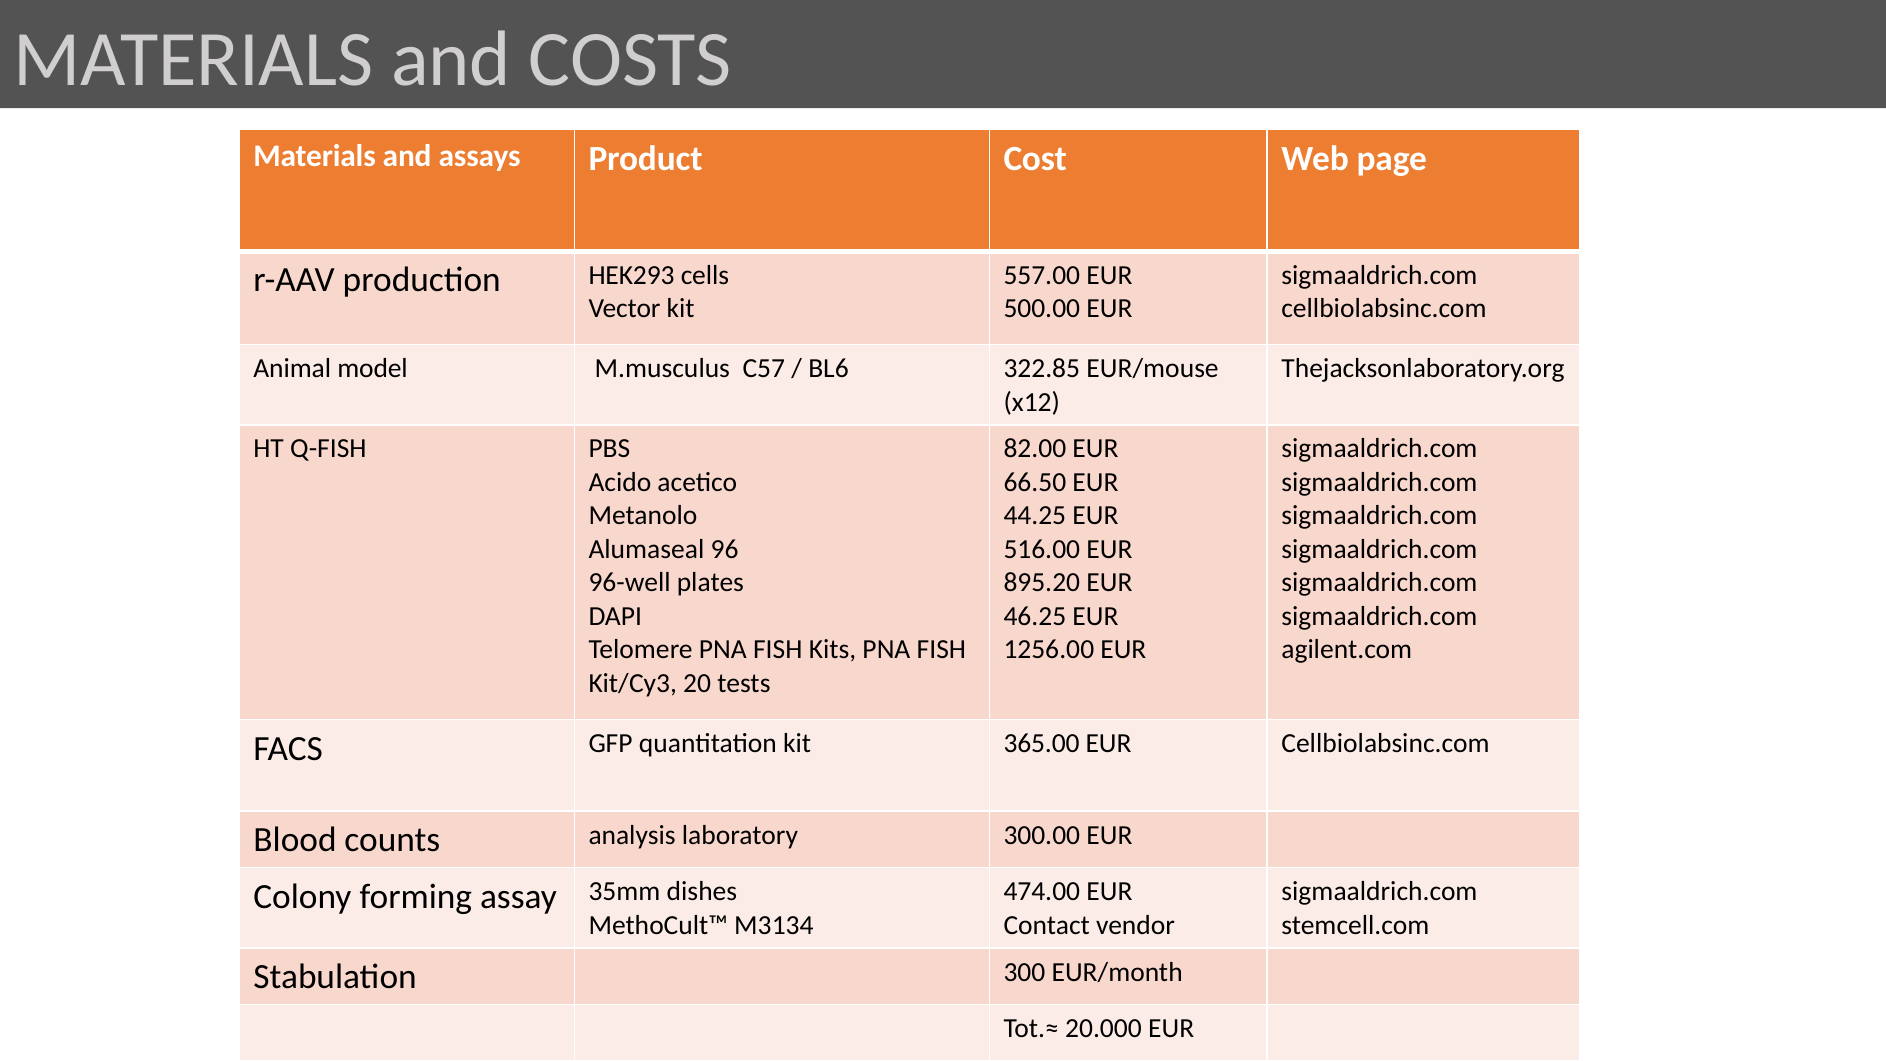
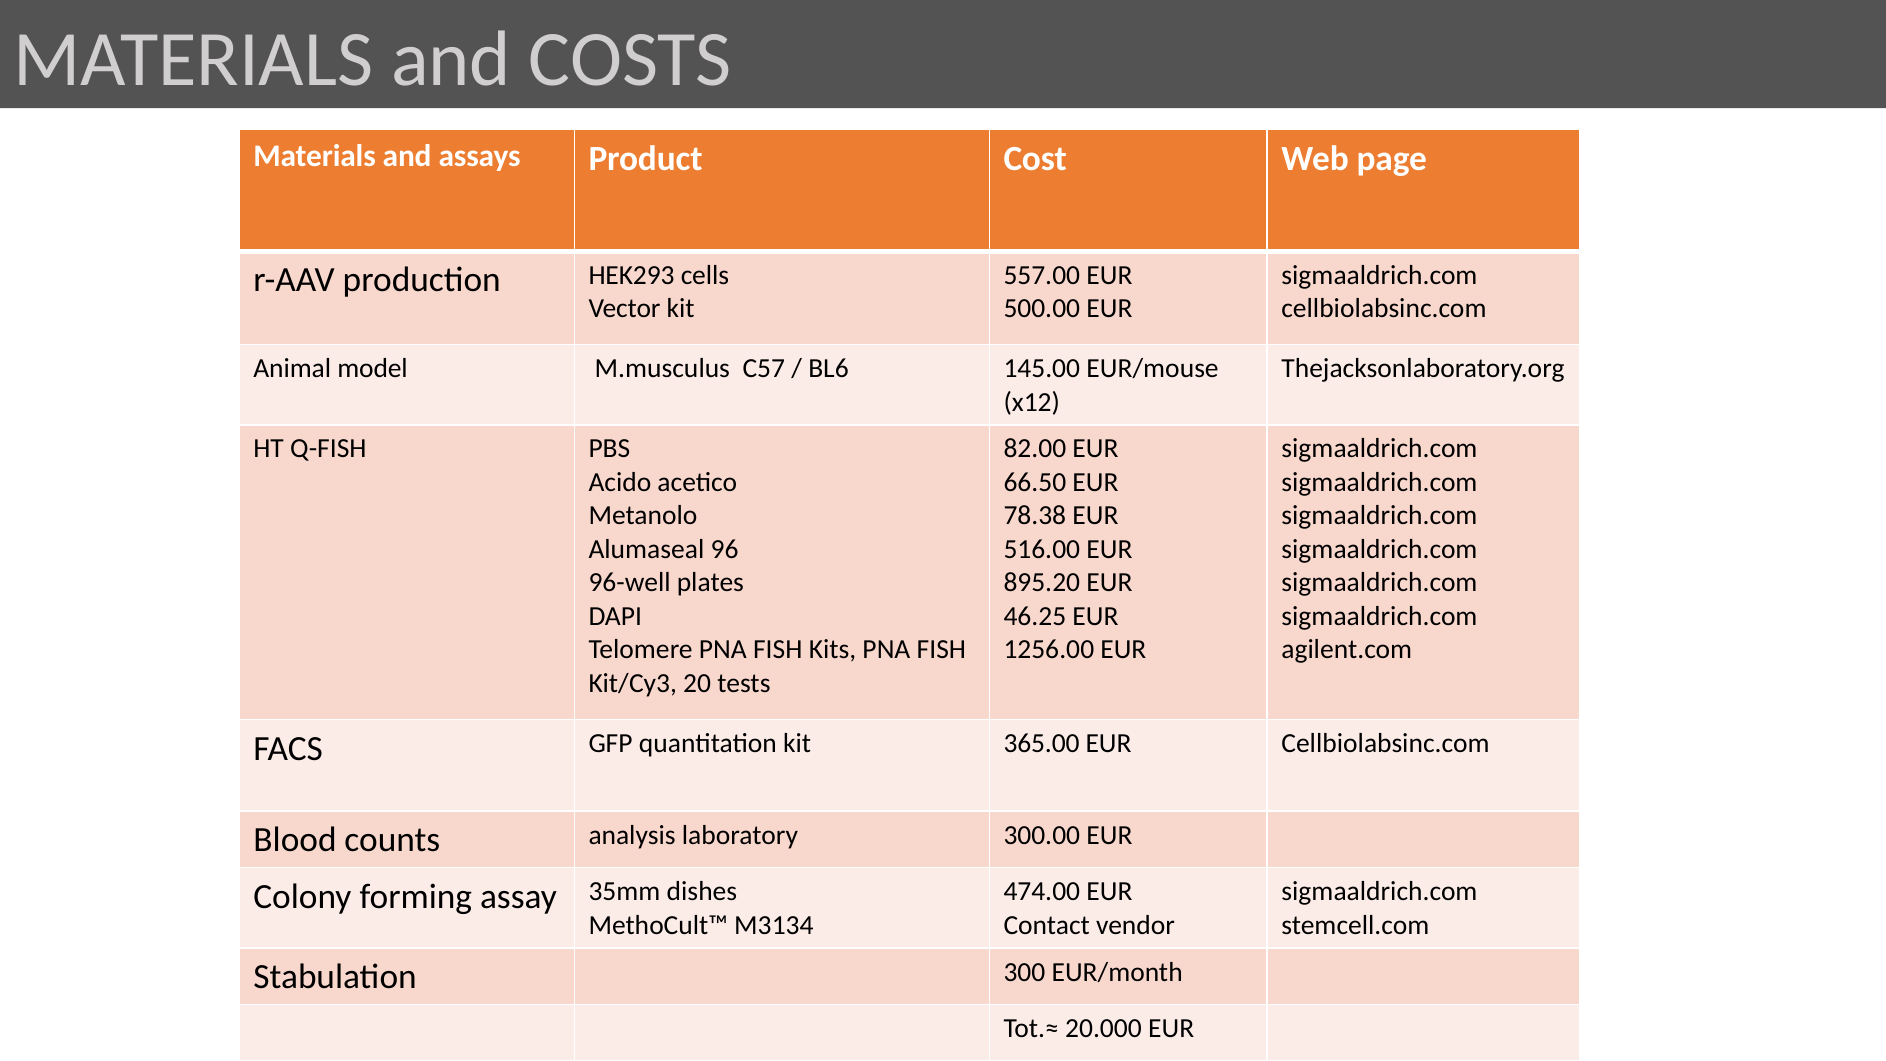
322.85: 322.85 -> 145.00 (1042, 369)
44.25: 44.25 -> 78.38 (1035, 516)
